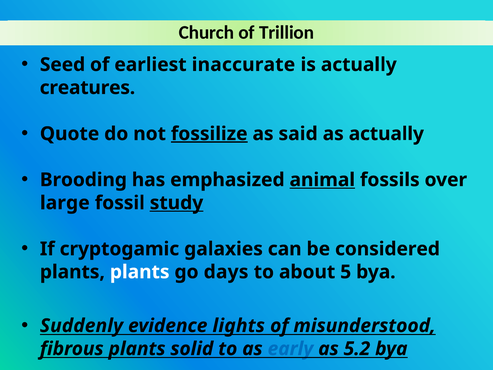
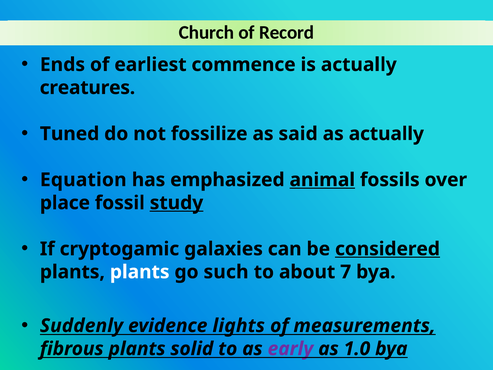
Trillion: Trillion -> Record (287, 33)
Seed: Seed -> Ends (62, 65)
inaccurate: inaccurate -> commence (244, 65)
Quote: Quote -> Tuned (70, 134)
fossilize underline: present -> none (209, 134)
Brooding: Brooding -> Equation (83, 180)
large: large -> place (65, 203)
considered underline: none -> present (387, 249)
days: days -> such (226, 272)
5: 5 -> 7 (346, 272)
misunderstood: misunderstood -> measurements (365, 326)
early colour: blue -> purple (290, 349)
5.2: 5.2 -> 1.0 (357, 349)
